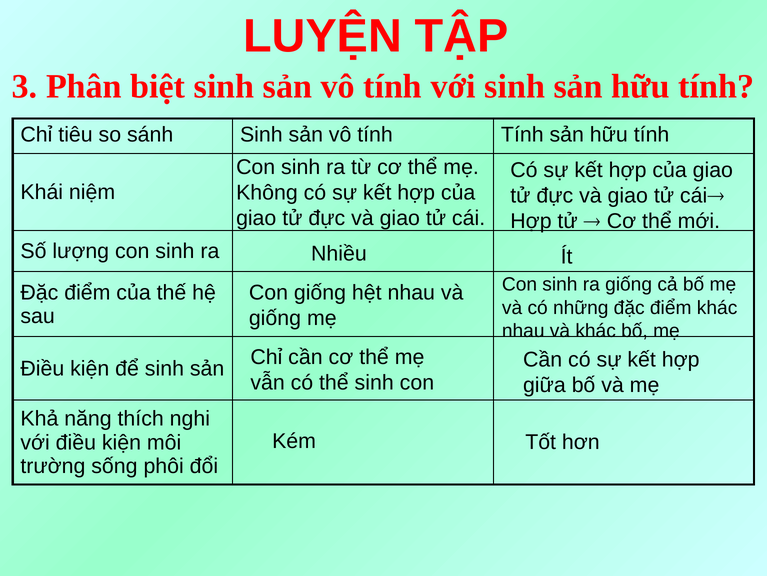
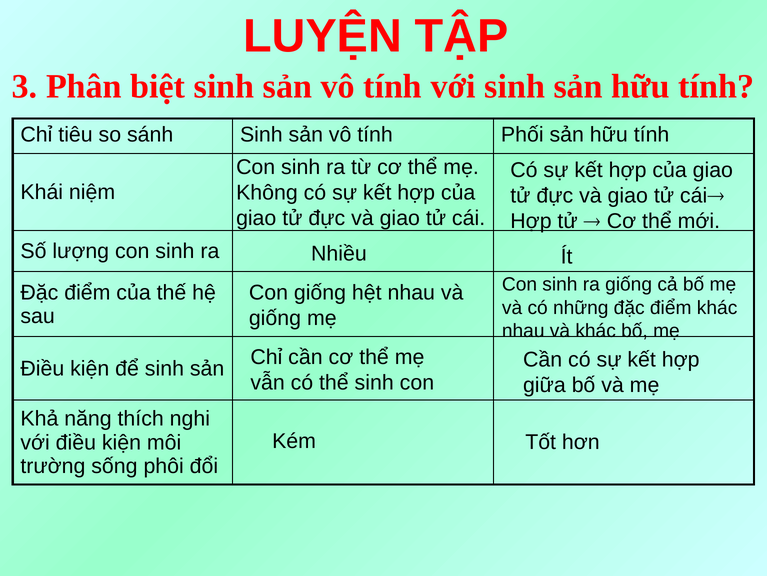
tính Tính: Tính -> Phối (522, 134)
